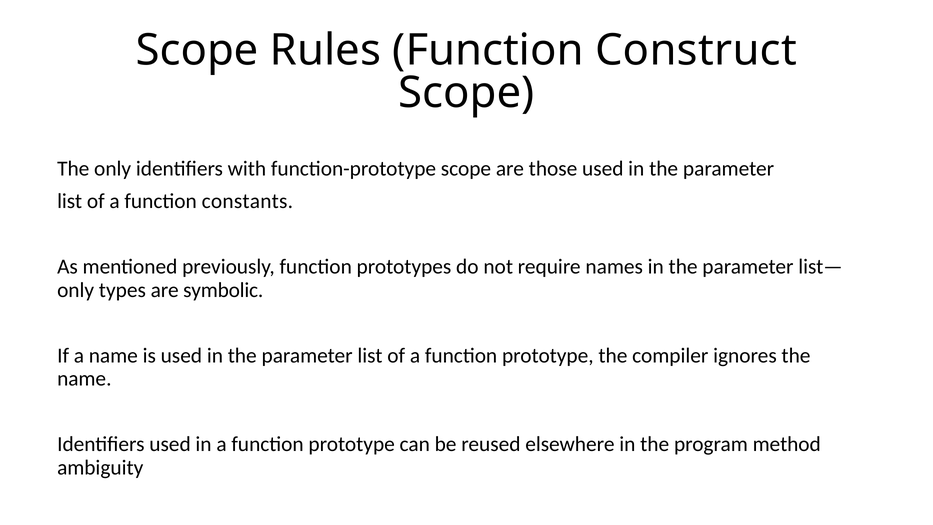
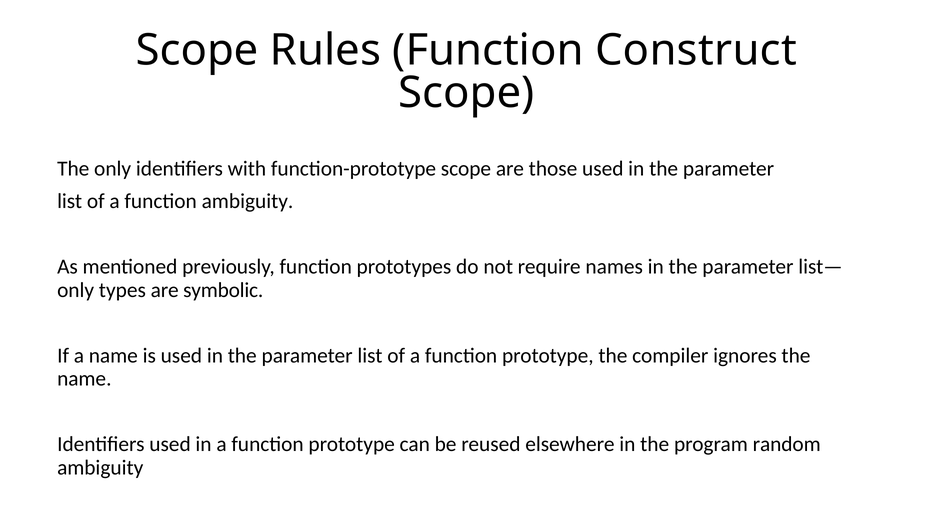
function constants: constants -> ambiguity (248, 201)
method: method -> random (787, 444)
